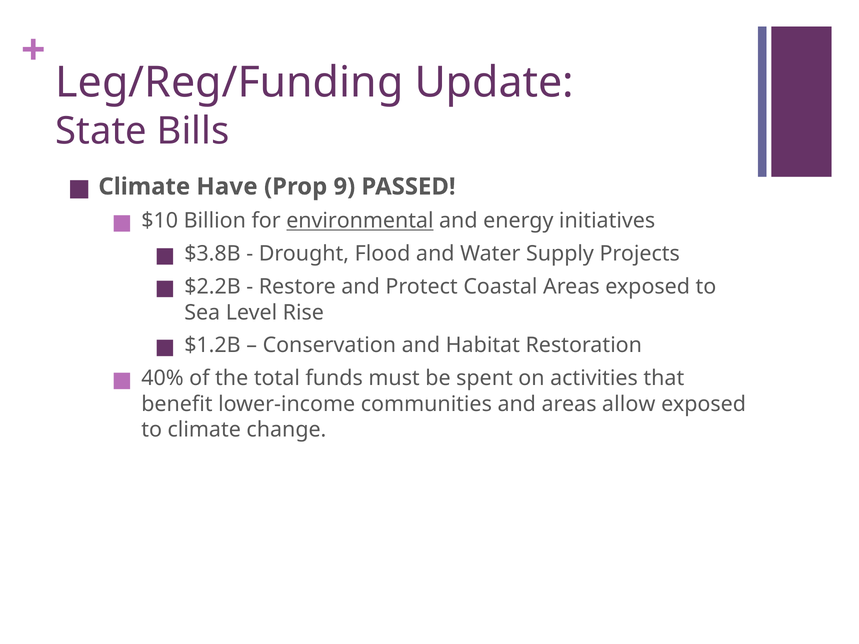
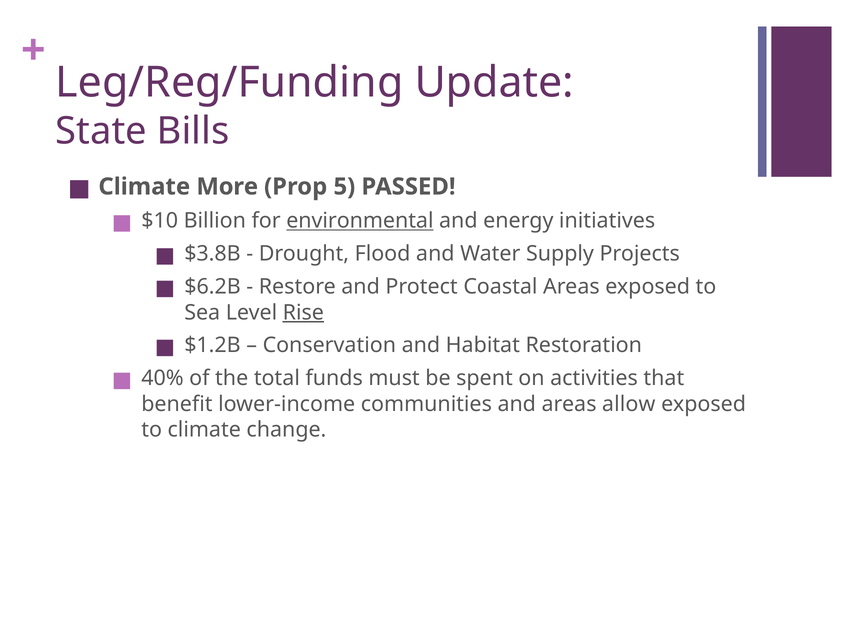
Have: Have -> More (227, 187)
9: 9 -> 5 (344, 187)
$2.2B: $2.2B -> $6.2B (213, 287)
Rise underline: none -> present (303, 313)
